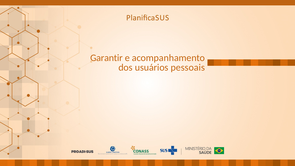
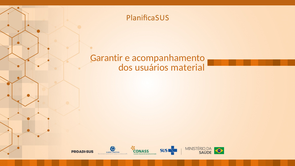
pessoais: pessoais -> material (188, 67)
